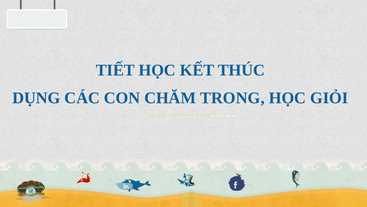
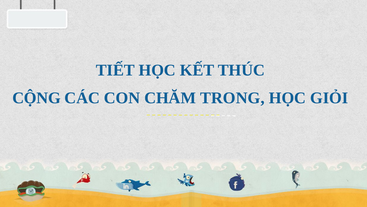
DỤNG: DỤNG -> CỘNG (36, 98)
